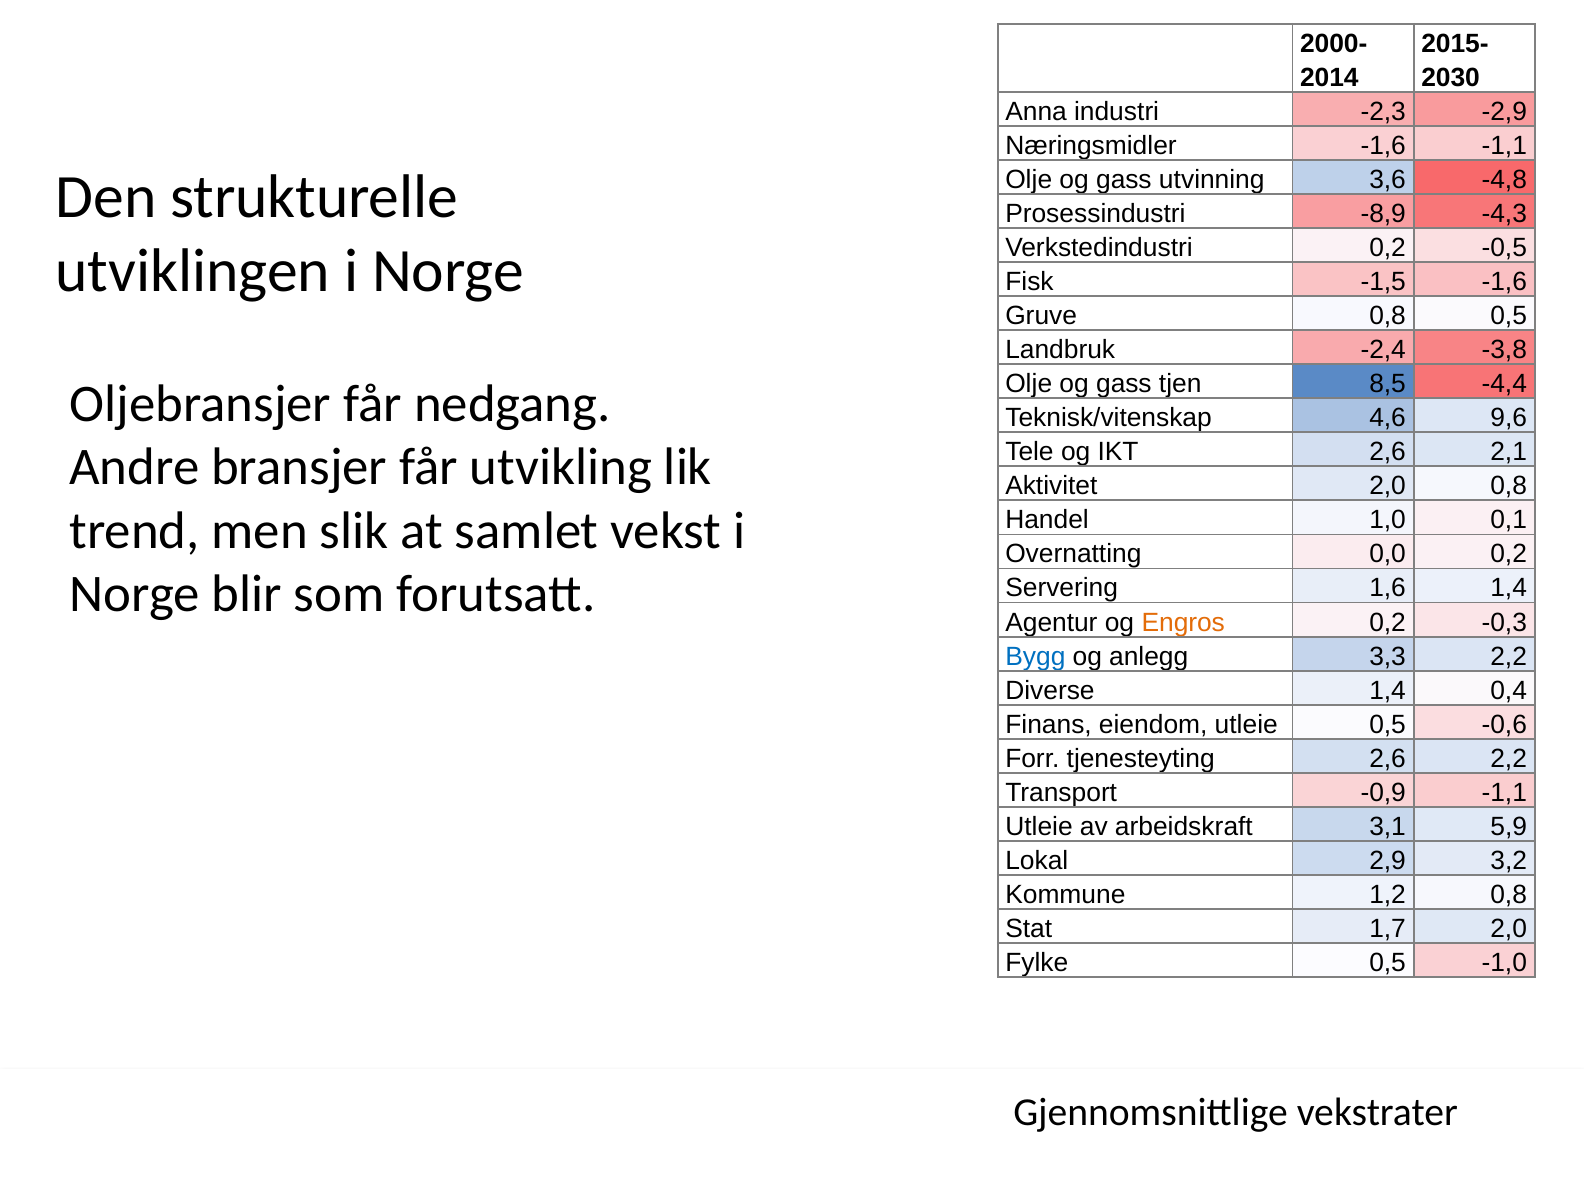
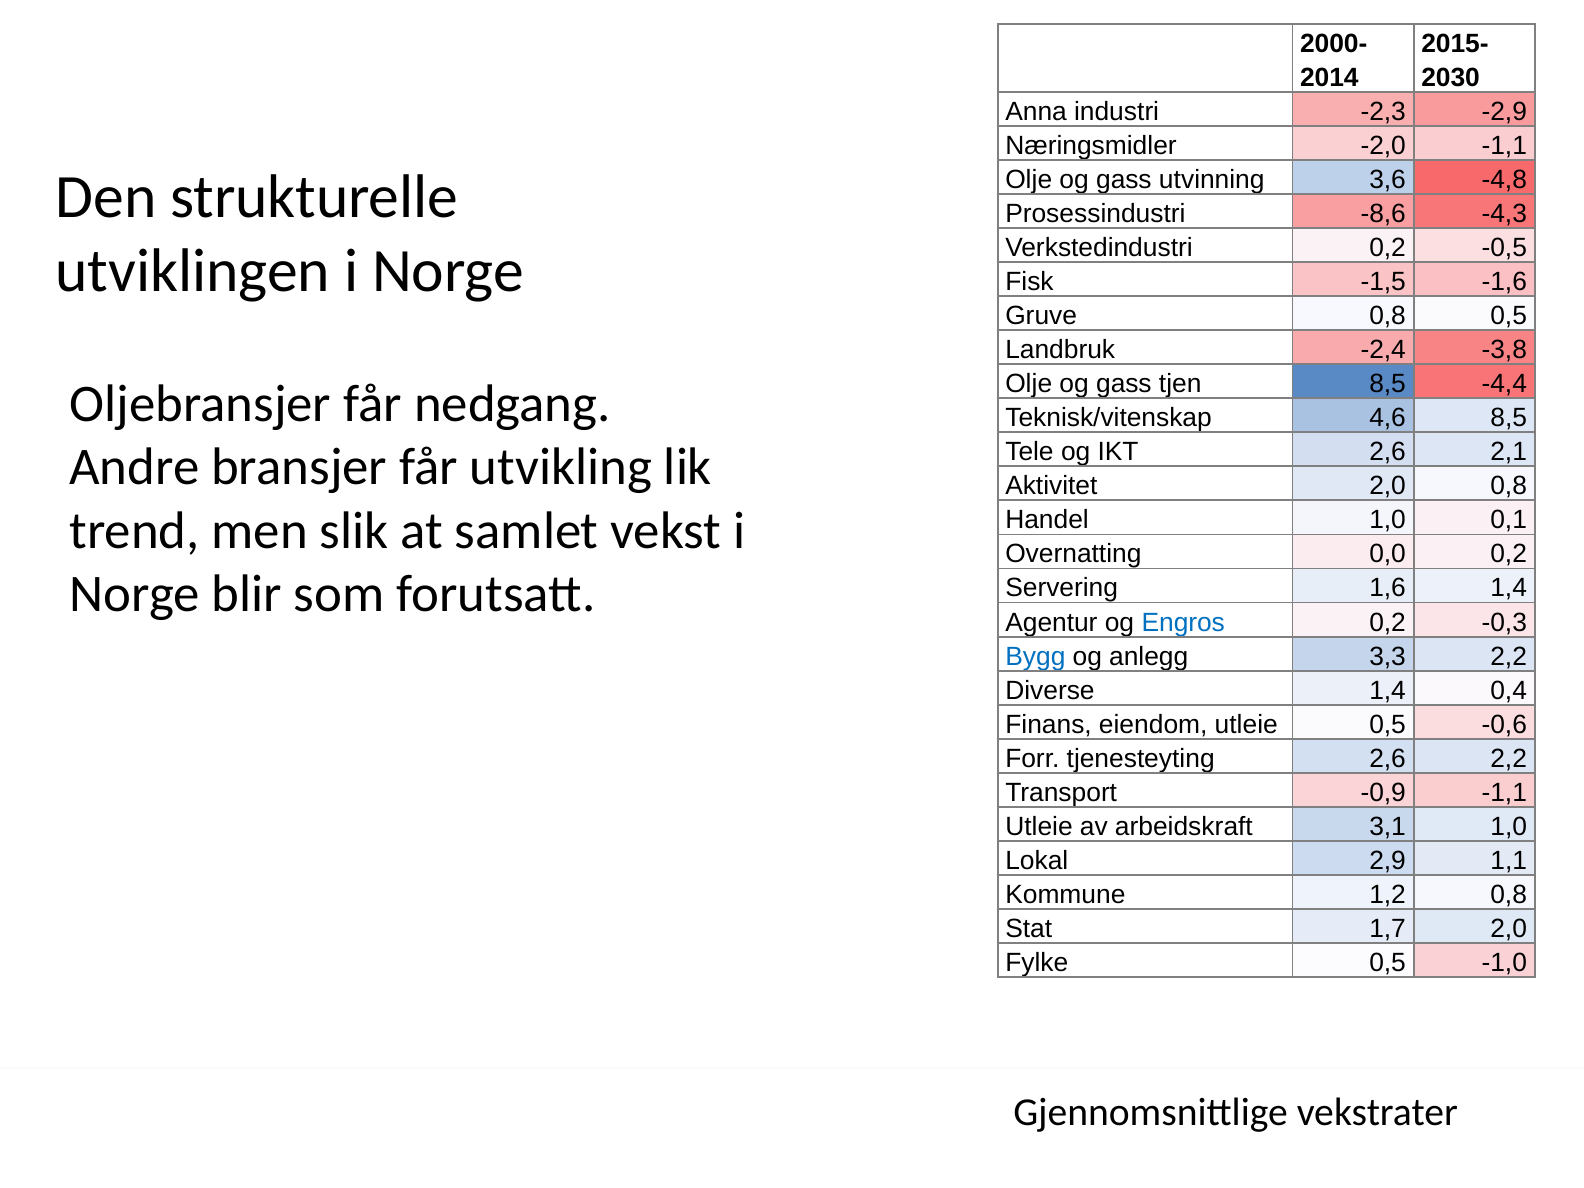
Næringsmidler -1,6: -1,6 -> -2,0 (1383, 146)
-8,9: -8,9 -> -8,6 (1383, 214)
4,6 9,6: 9,6 -> 8,5 (1509, 418)
Engros colour: orange -> blue (1183, 622)
3,1 5,9: 5,9 -> 1,0 (1509, 827)
3,2: 3,2 -> 1,1 (1509, 861)
